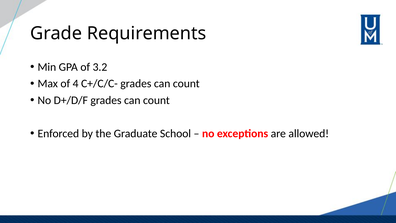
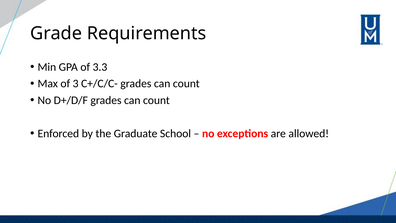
3.2: 3.2 -> 3.3 (100, 67)
4: 4 -> 3 (76, 84)
